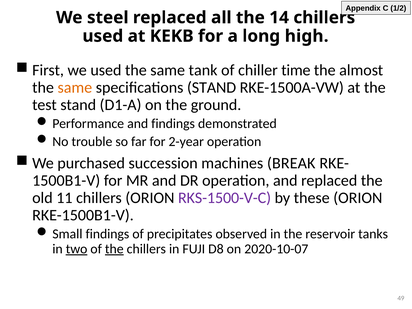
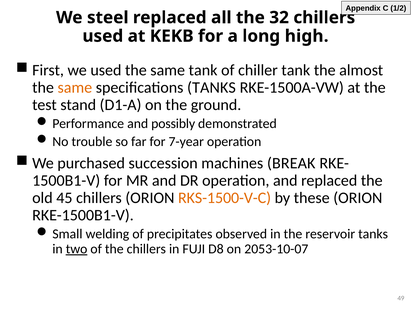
14: 14 -> 32 (279, 18)
chiller time: time -> tank (296, 70)
specifications STAND: STAND -> TANKS (211, 88)
and findings: findings -> possibly (173, 124)
2-year: 2-year -> 7-year (186, 141)
11: 11 -> 45 (64, 198)
RKS-1500-V-C colour: purple -> orange (225, 198)
Small findings: findings -> welding (107, 234)
the underline: present -> none (114, 249)
2020-10-07: 2020-10-07 -> 2053-10-07 (276, 249)
